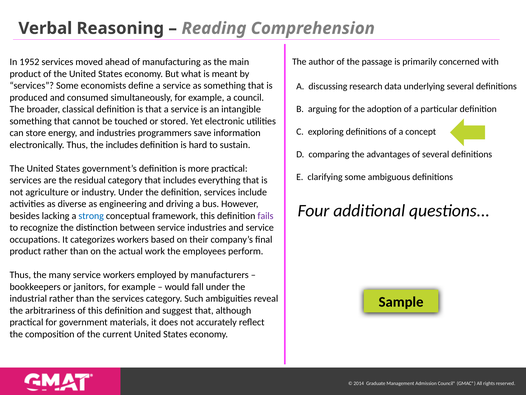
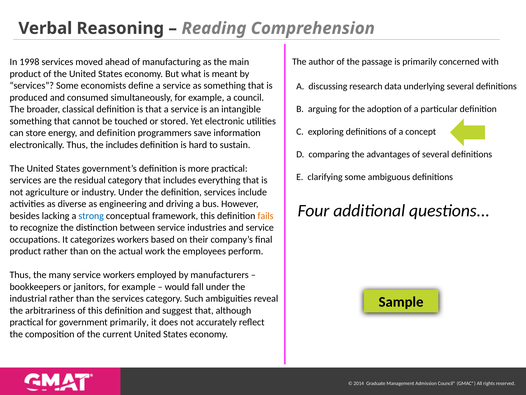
1952: 1952 -> 1998 (29, 62)
and industries: industries -> definition (116, 133)
fails colour: purple -> orange (266, 216)
government materials: materials -> primarily (129, 322)
